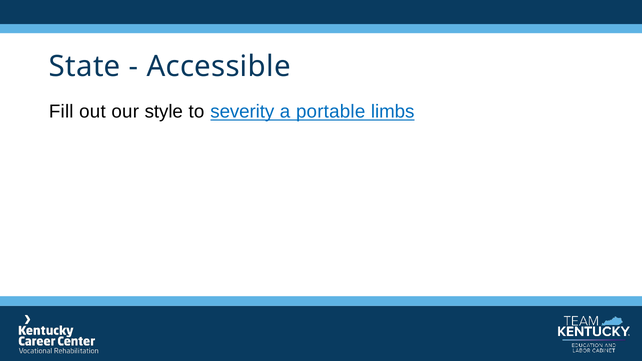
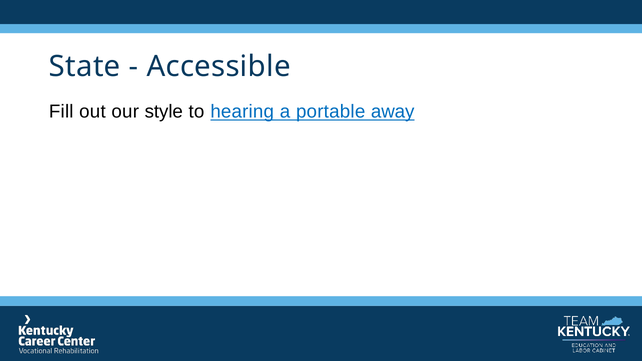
severity: severity -> hearing (242, 112)
limbs: limbs -> away (393, 112)
